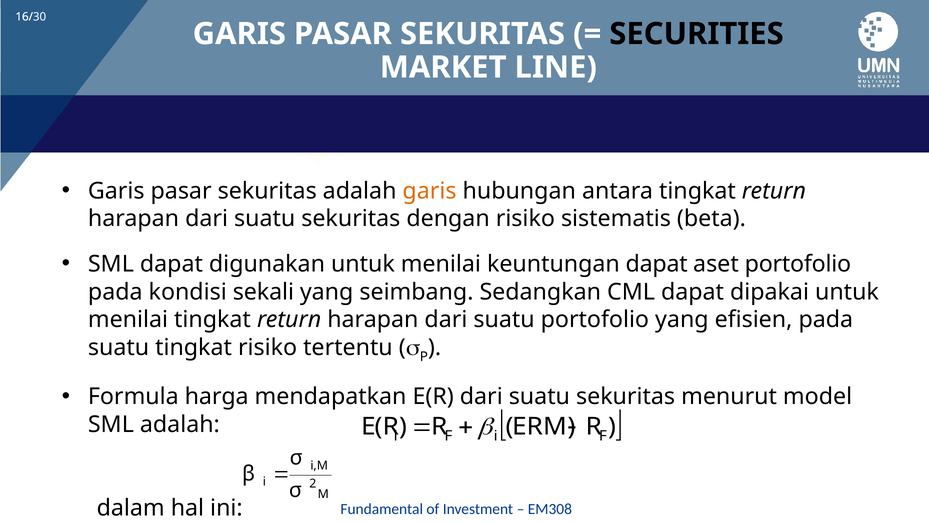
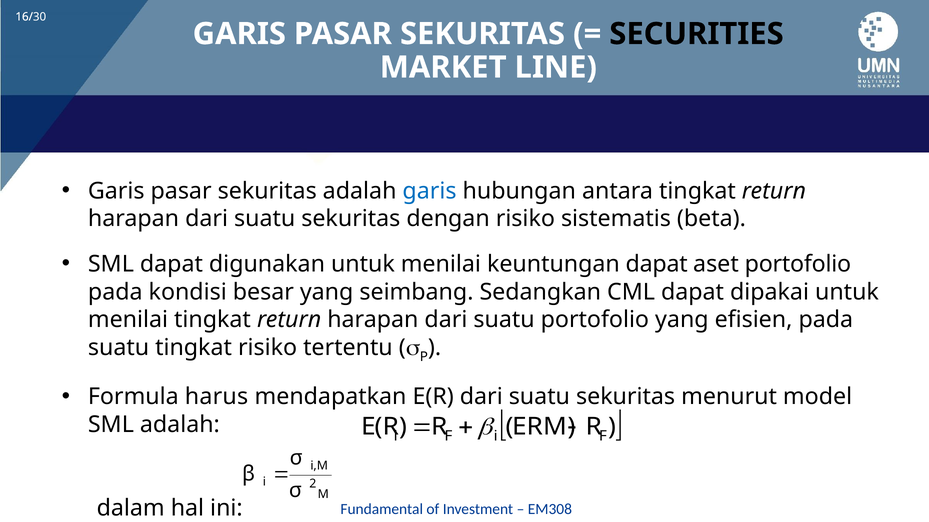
garis colour: orange -> blue (430, 191)
sekali: sekali -> besar (263, 292)
harga: harga -> harus (216, 397)
